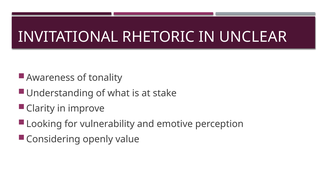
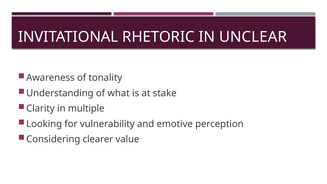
improve: improve -> multiple (86, 108)
openly: openly -> clearer (98, 139)
